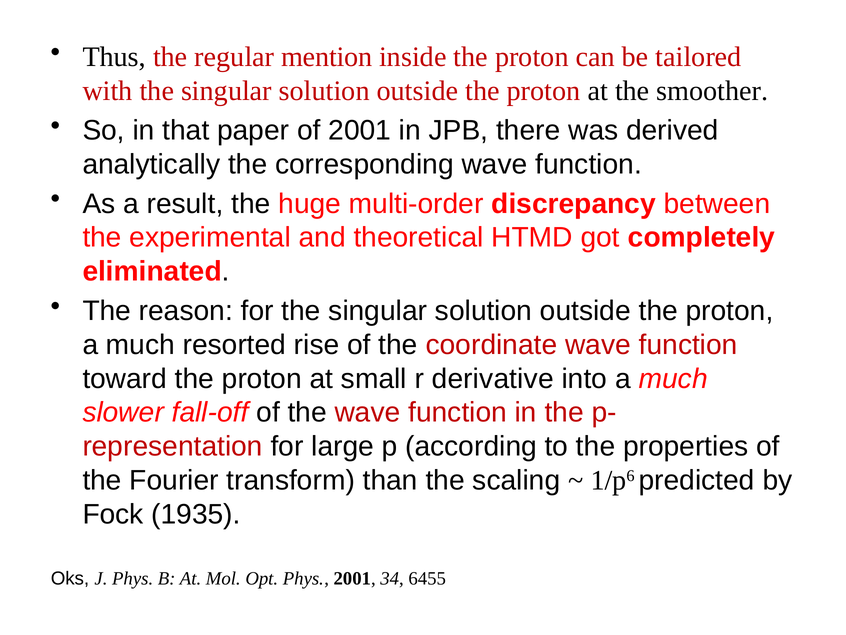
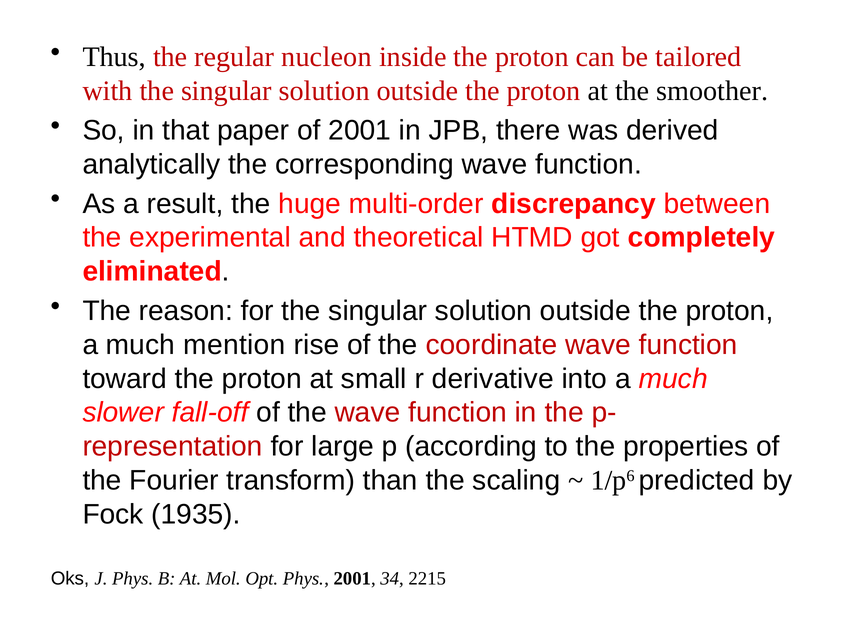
mention: mention -> nucleon (327, 57)
resorted: resorted -> mention (234, 345)
6455: 6455 -> 2215 (427, 578)
